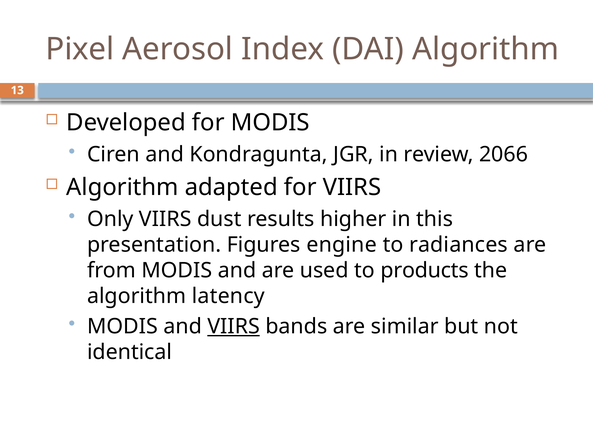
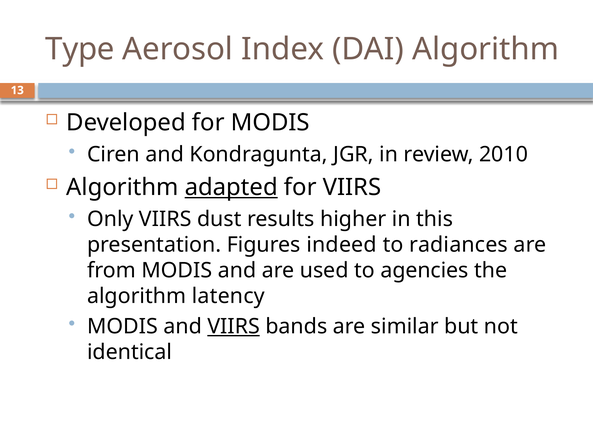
Pixel: Pixel -> Type (80, 49)
2066: 2066 -> 2010 (504, 154)
adapted underline: none -> present (231, 187)
engine: engine -> indeed (342, 245)
products: products -> agencies (425, 270)
